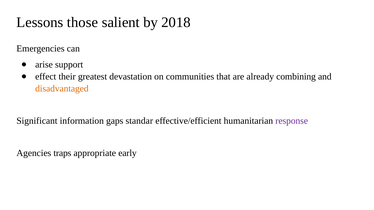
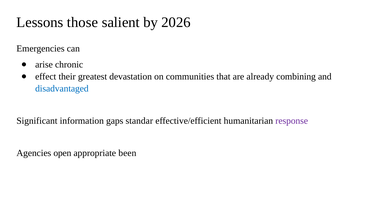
2018: 2018 -> 2026 (176, 22)
support: support -> chronic (69, 65)
disadvantaged colour: orange -> blue (62, 89)
traps: traps -> open (62, 153)
early: early -> been (127, 153)
